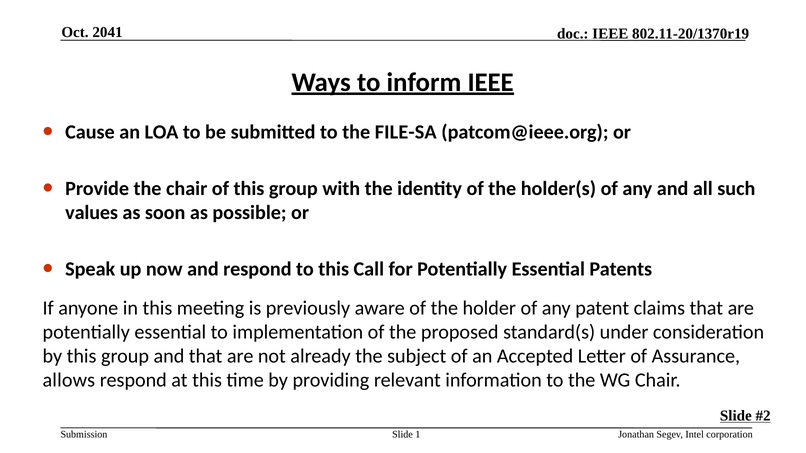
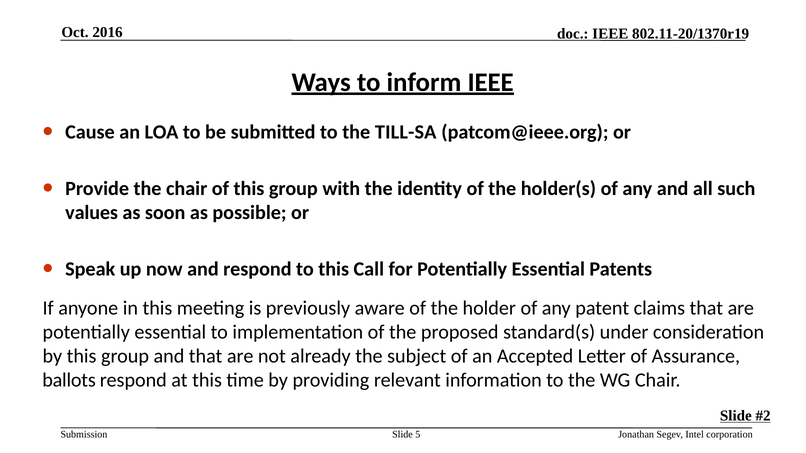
2041: 2041 -> 2016 (108, 32)
FILE-SA: FILE-SA -> TILL-SA (406, 132)
allows: allows -> ballots (69, 381)
1: 1 -> 5 (418, 435)
